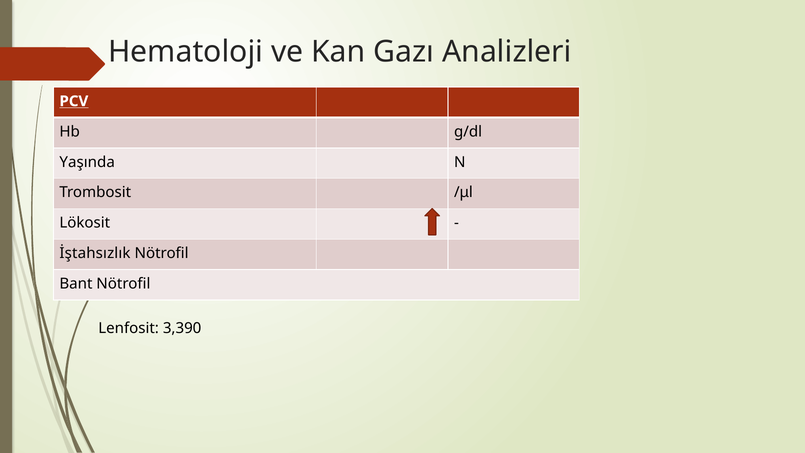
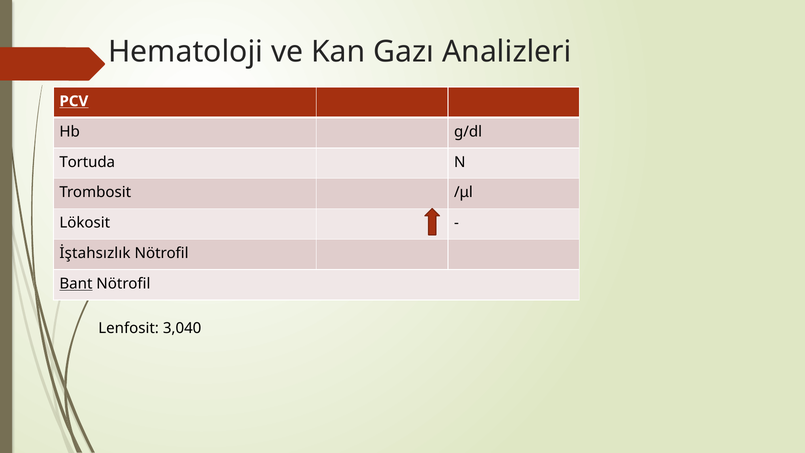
Yaşında: Yaşında -> Tortuda (87, 162)
Bant underline: none -> present (76, 284)
3,390: 3,390 -> 3,040 (182, 328)
